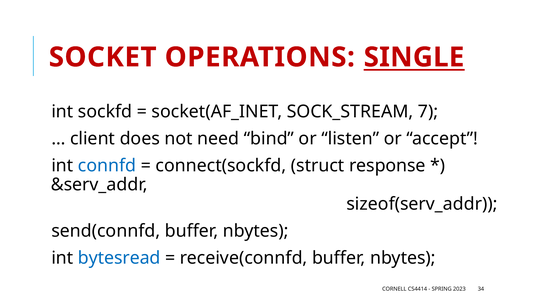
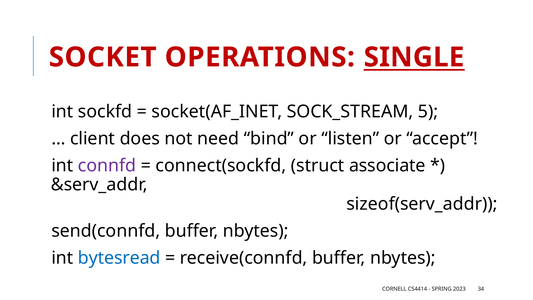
7: 7 -> 5 (428, 111)
connfd colour: blue -> purple (107, 165)
response: response -> associate (387, 165)
